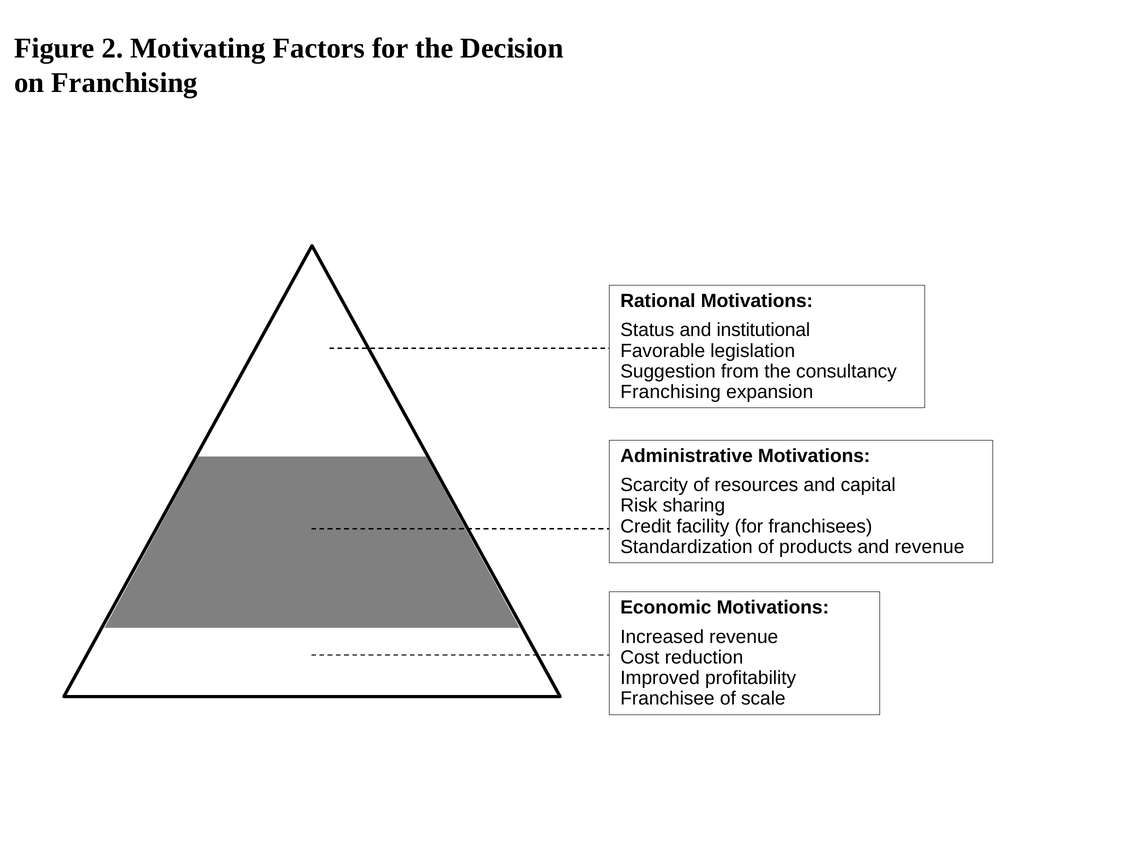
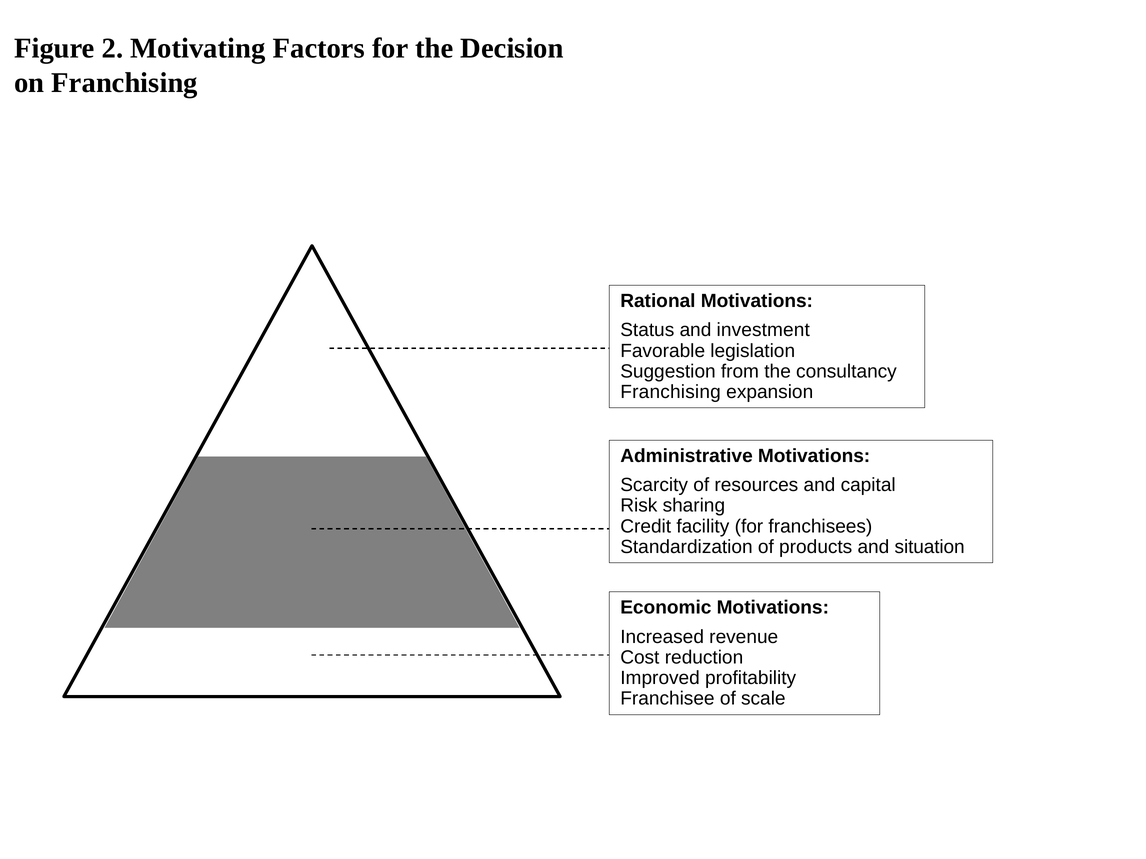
institutional: institutional -> investment (763, 330)
and revenue: revenue -> situation (930, 547)
